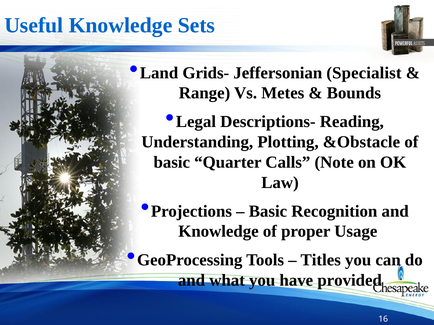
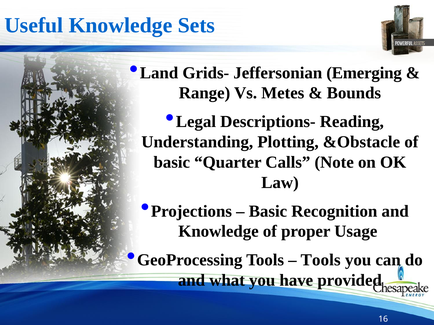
Specialist: Specialist -> Emerging (364, 73)
Titles: Titles -> Tools (321, 260)
